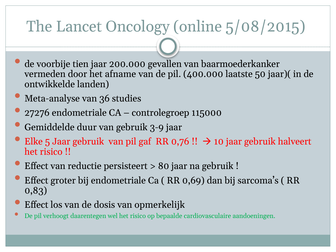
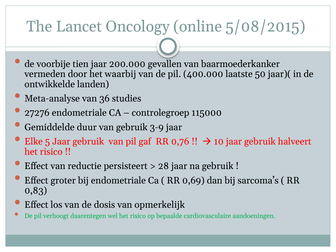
afname: afname -> waarbij (120, 74)
80: 80 -> 28 (163, 166)
